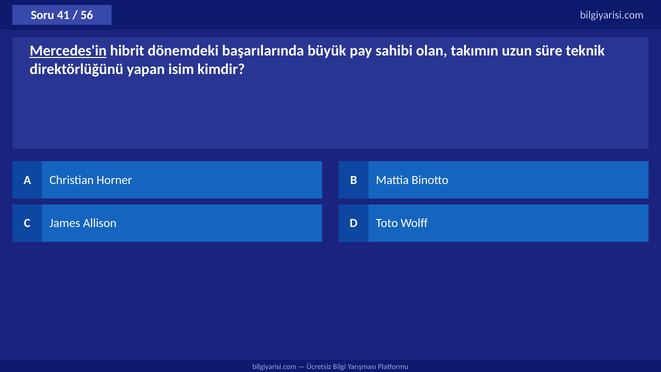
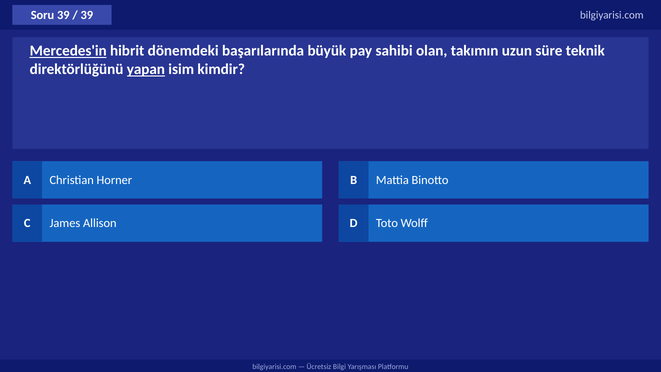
Soru 41: 41 -> 39 (63, 15)
56: 56 -> 39 (87, 15)
yapan underline: none -> present (146, 69)
